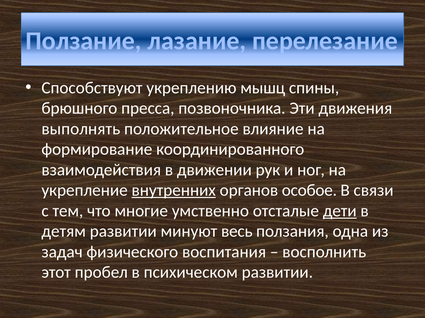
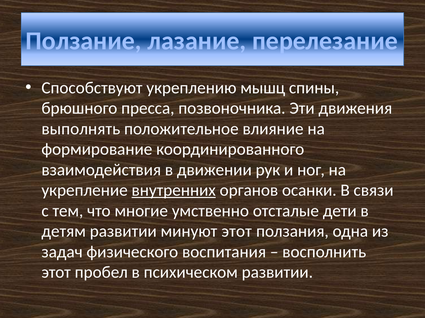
особое: особое -> осанки (309, 191)
дети underline: present -> none (340, 211)
минуют весь: весь -> этот (237, 232)
